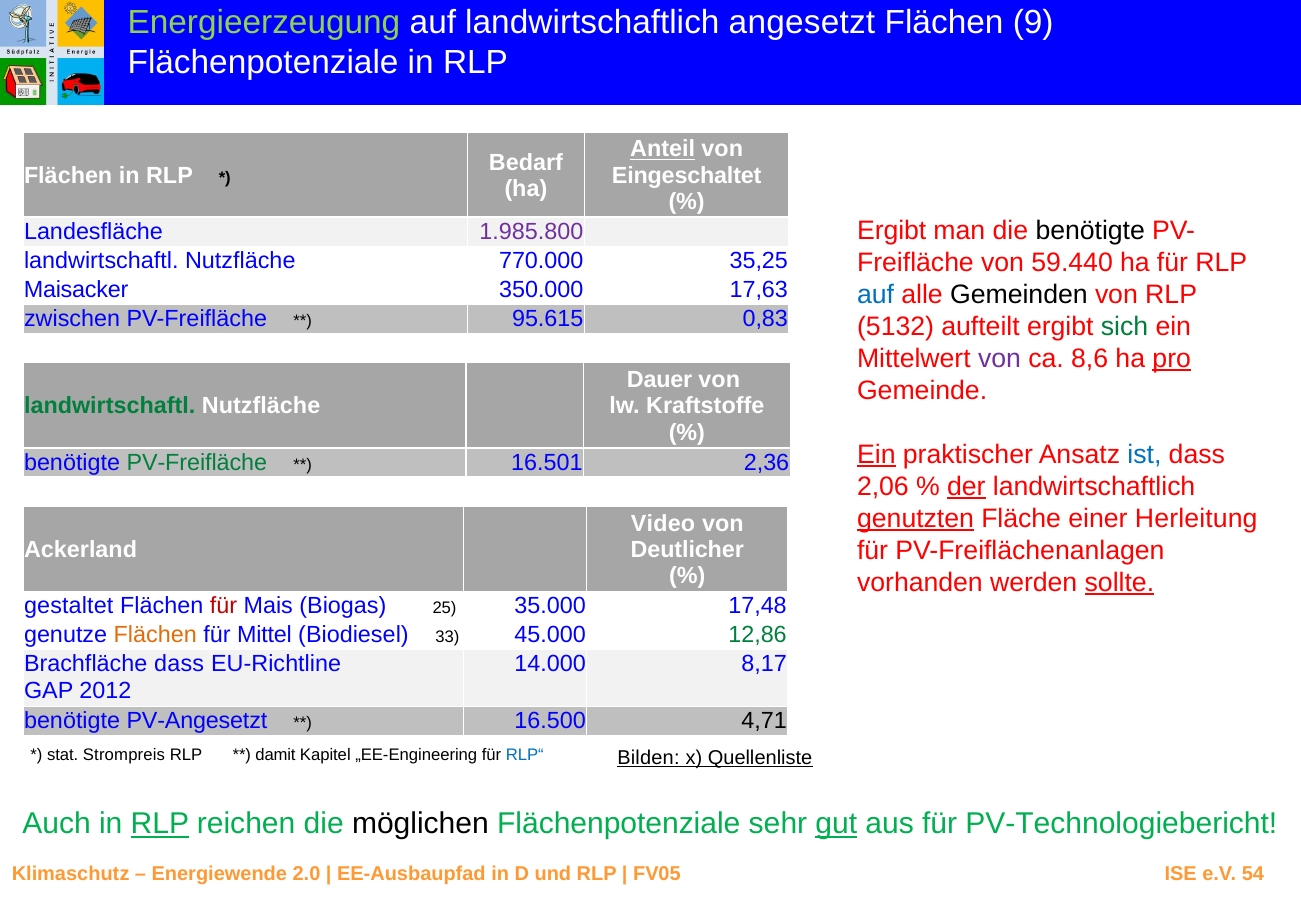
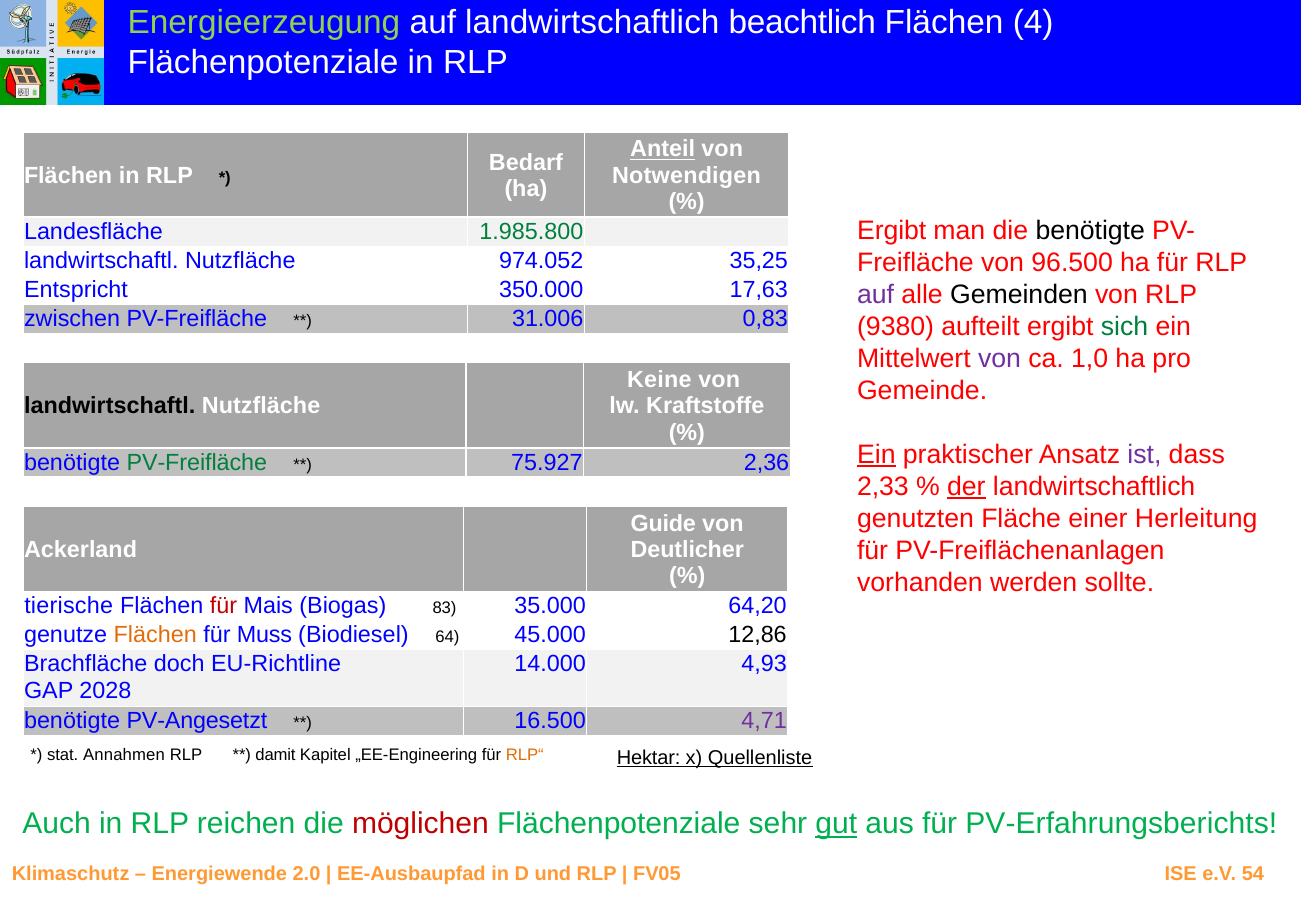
angesetzt: angesetzt -> beachtlich (802, 22)
9: 9 -> 4 (1033, 22)
Eingeschaltet: Eingeschaltet -> Notwendigen (686, 175)
1.985.800 colour: purple -> green (531, 232)
770.000: 770.000 -> 974.052 (541, 261)
59.440: 59.440 -> 96.500 (1072, 262)
Maisacker: Maisacker -> Entspricht (76, 290)
auf colour: blue -> purple (876, 294)
95.615: 95.615 -> 31.006 (548, 319)
5132: 5132 -> 9380 (896, 326)
8,6: 8,6 -> 1,0 (1090, 358)
pro underline: present -> none (1172, 358)
Dauer: Dauer -> Keine (659, 380)
landwirtschaftl colour: green -> black (110, 406)
ist colour: blue -> purple (1144, 454)
16.501: 16.501 -> 75.927 (547, 462)
2,06: 2,06 -> 2,33 (883, 486)
genutzten underline: present -> none (916, 518)
Video: Video -> Guide (663, 523)
sollte underline: present -> none (1119, 582)
gestaltet: gestaltet -> tierische (69, 606)
25: 25 -> 83 (445, 608)
17,48: 17,48 -> 64,20 (758, 606)
Mittel: Mittel -> Muss (265, 635)
33: 33 -> 64 (447, 637)
12,86 colour: green -> black (758, 635)
Brachfläche dass: dass -> doch (179, 664)
8,17: 8,17 -> 4,93 (764, 664)
2012: 2012 -> 2028 (105, 690)
4,71 colour: black -> purple (764, 721)
Strompreis: Strompreis -> Annahmen (124, 755)
RLP“ colour: blue -> orange (525, 755)
Bilden: Bilden -> Hektar (649, 757)
RLP underline: present -> none (160, 823)
möglichen colour: black -> red (420, 823)
PV-Technologiebericht: PV-Technologiebericht -> PV-Erfahrungsberichts (1121, 823)
